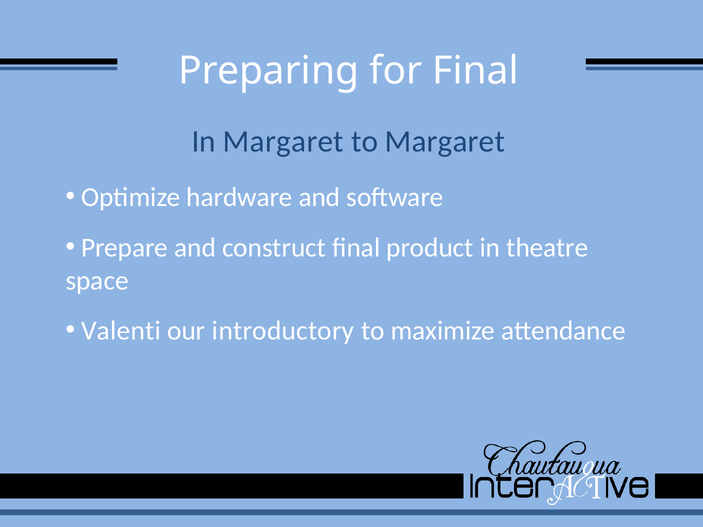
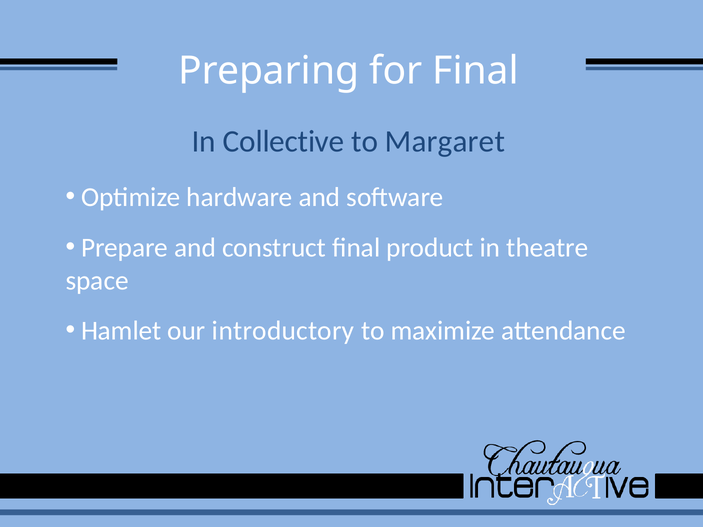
In Margaret: Margaret -> Collective (284, 142)
Valenti: Valenti -> Hamlet (121, 331)
